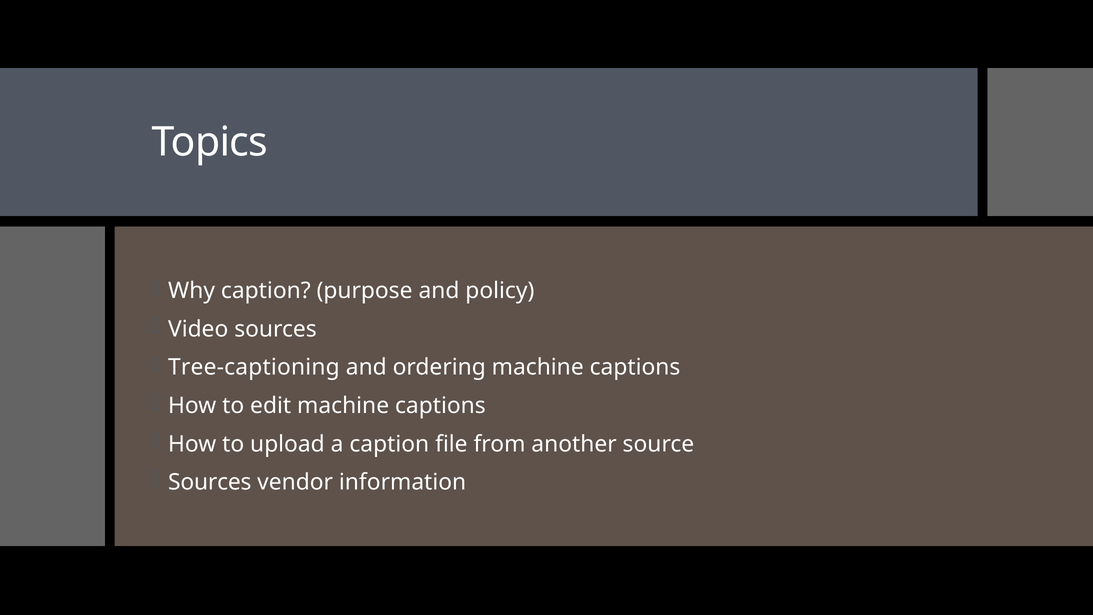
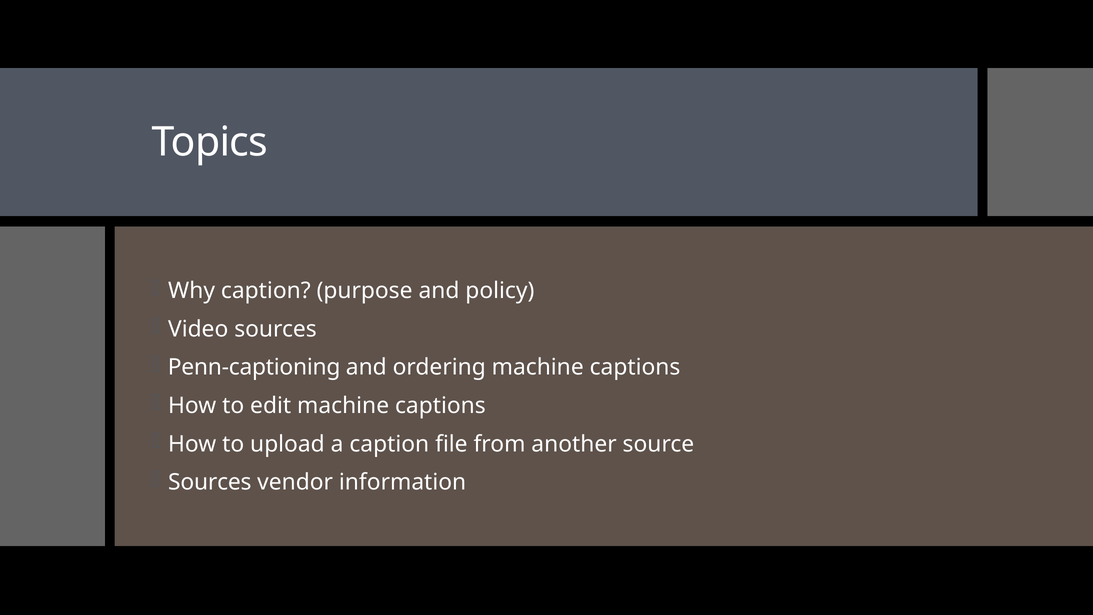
Tree-captioning: Tree-captioning -> Penn-captioning (254, 367)
